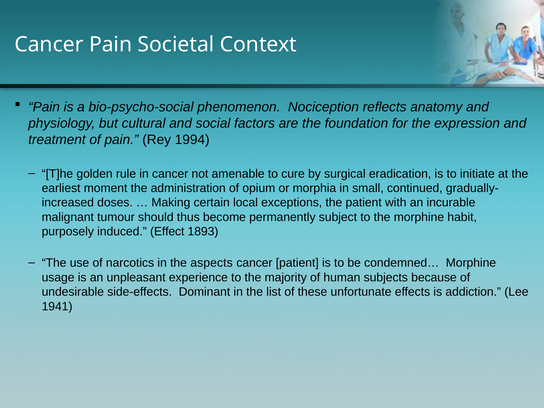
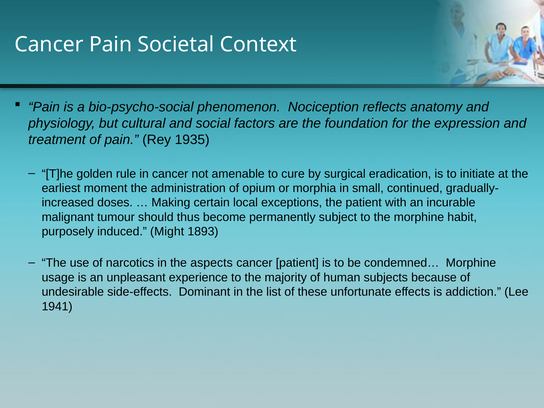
1994: 1994 -> 1935 (192, 140)
Effect: Effect -> Might (167, 232)
